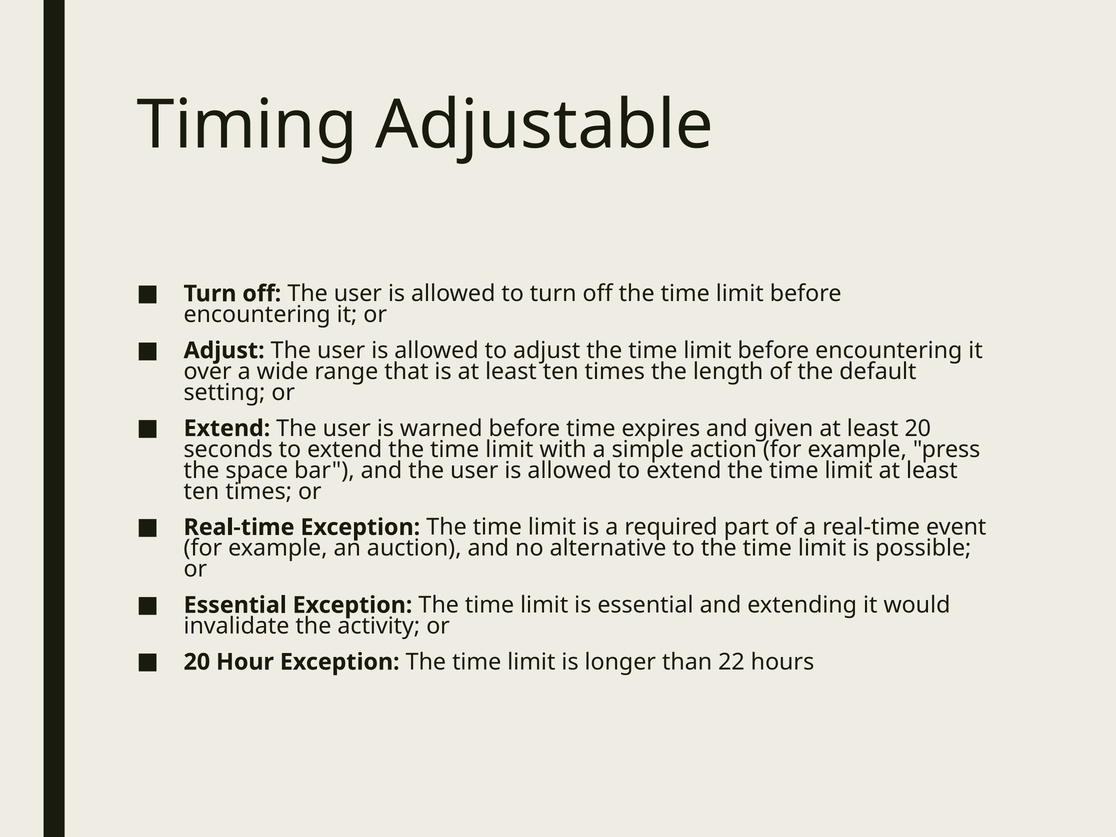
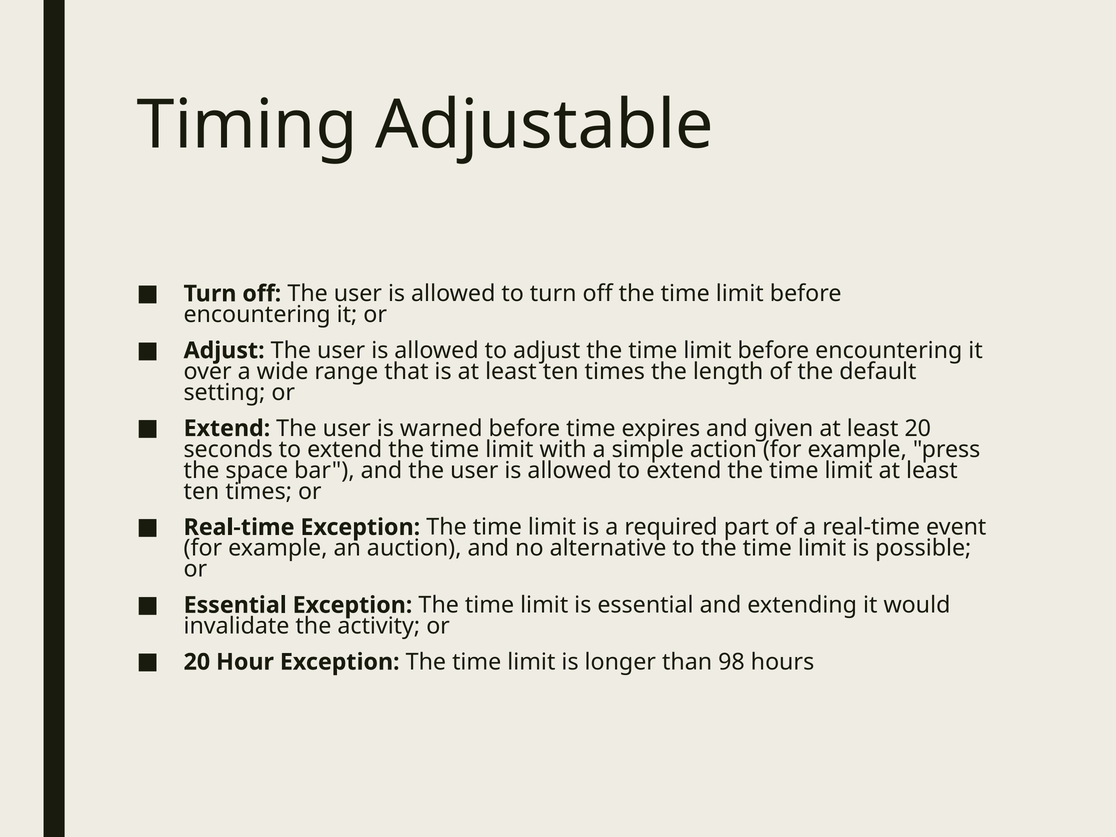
22: 22 -> 98 (731, 662)
